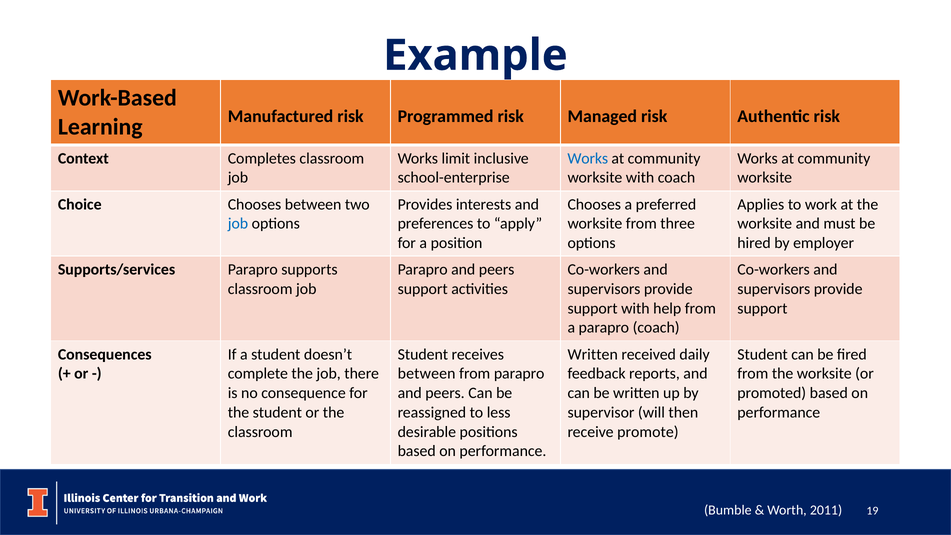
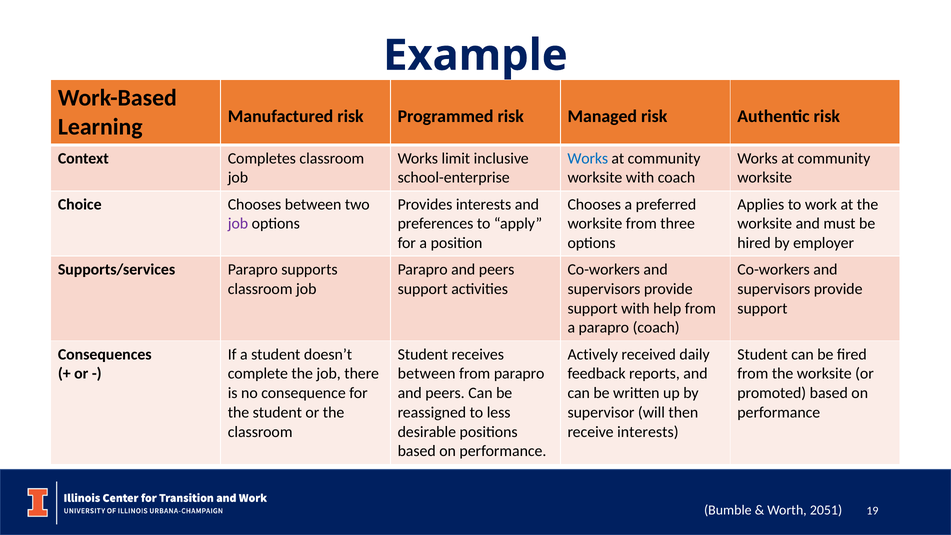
job colour: blue -> purple (238, 224)
Written: Written -> Actively (593, 354)
receive promote: promote -> interests (648, 432)
2011: 2011 -> 2051 (826, 510)
